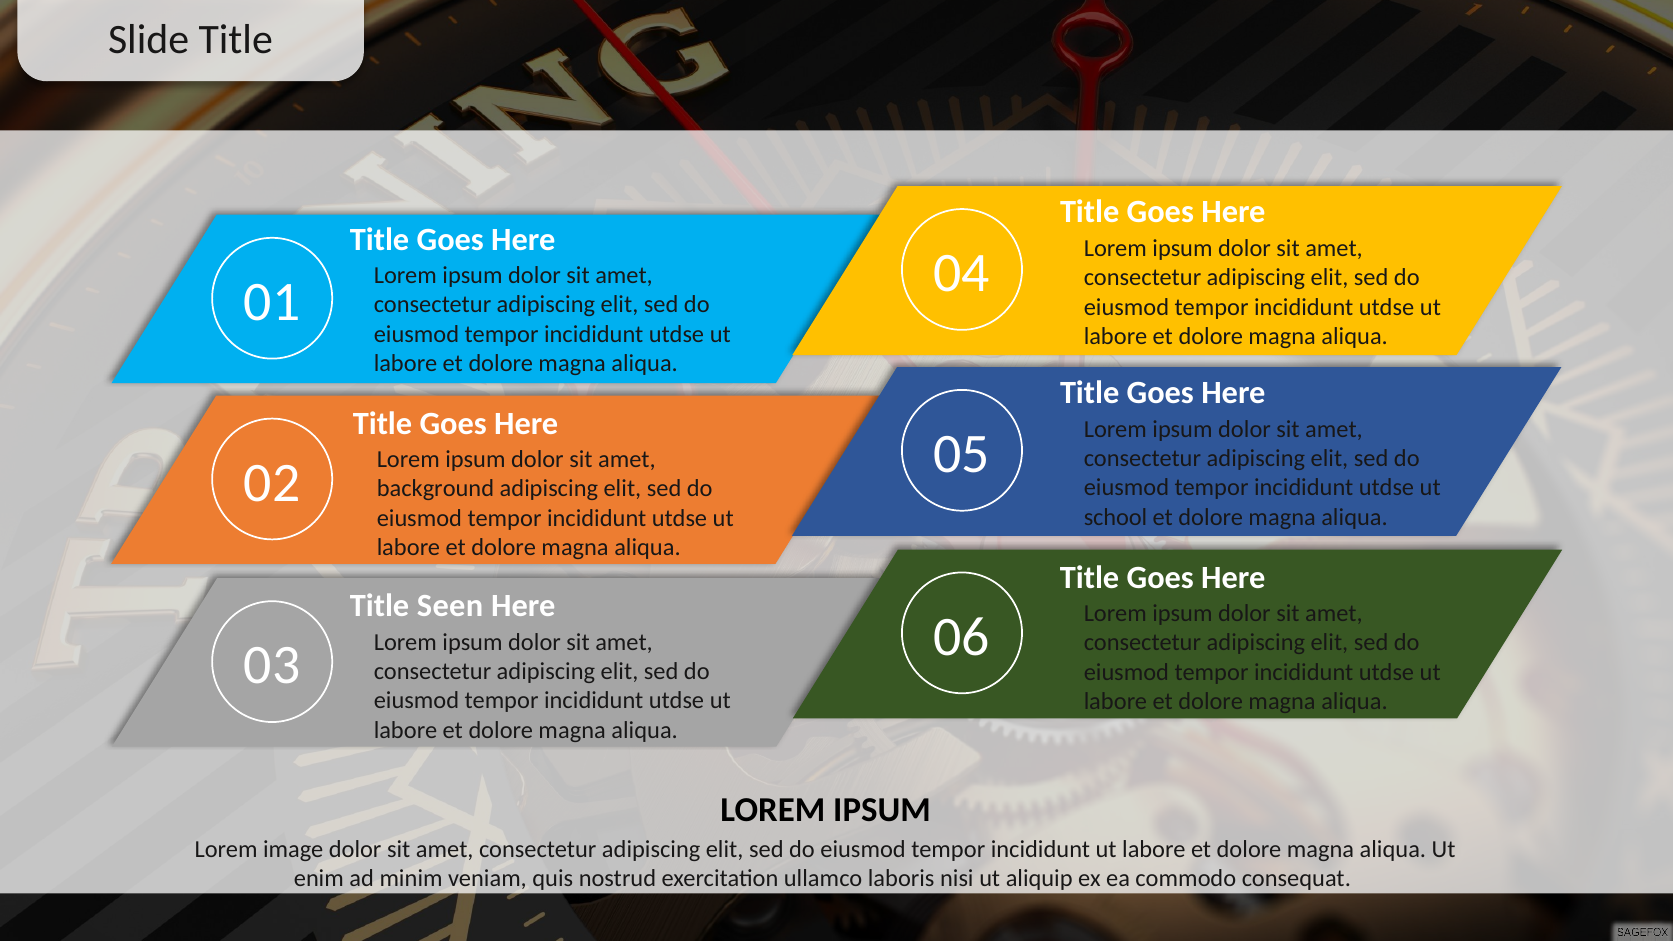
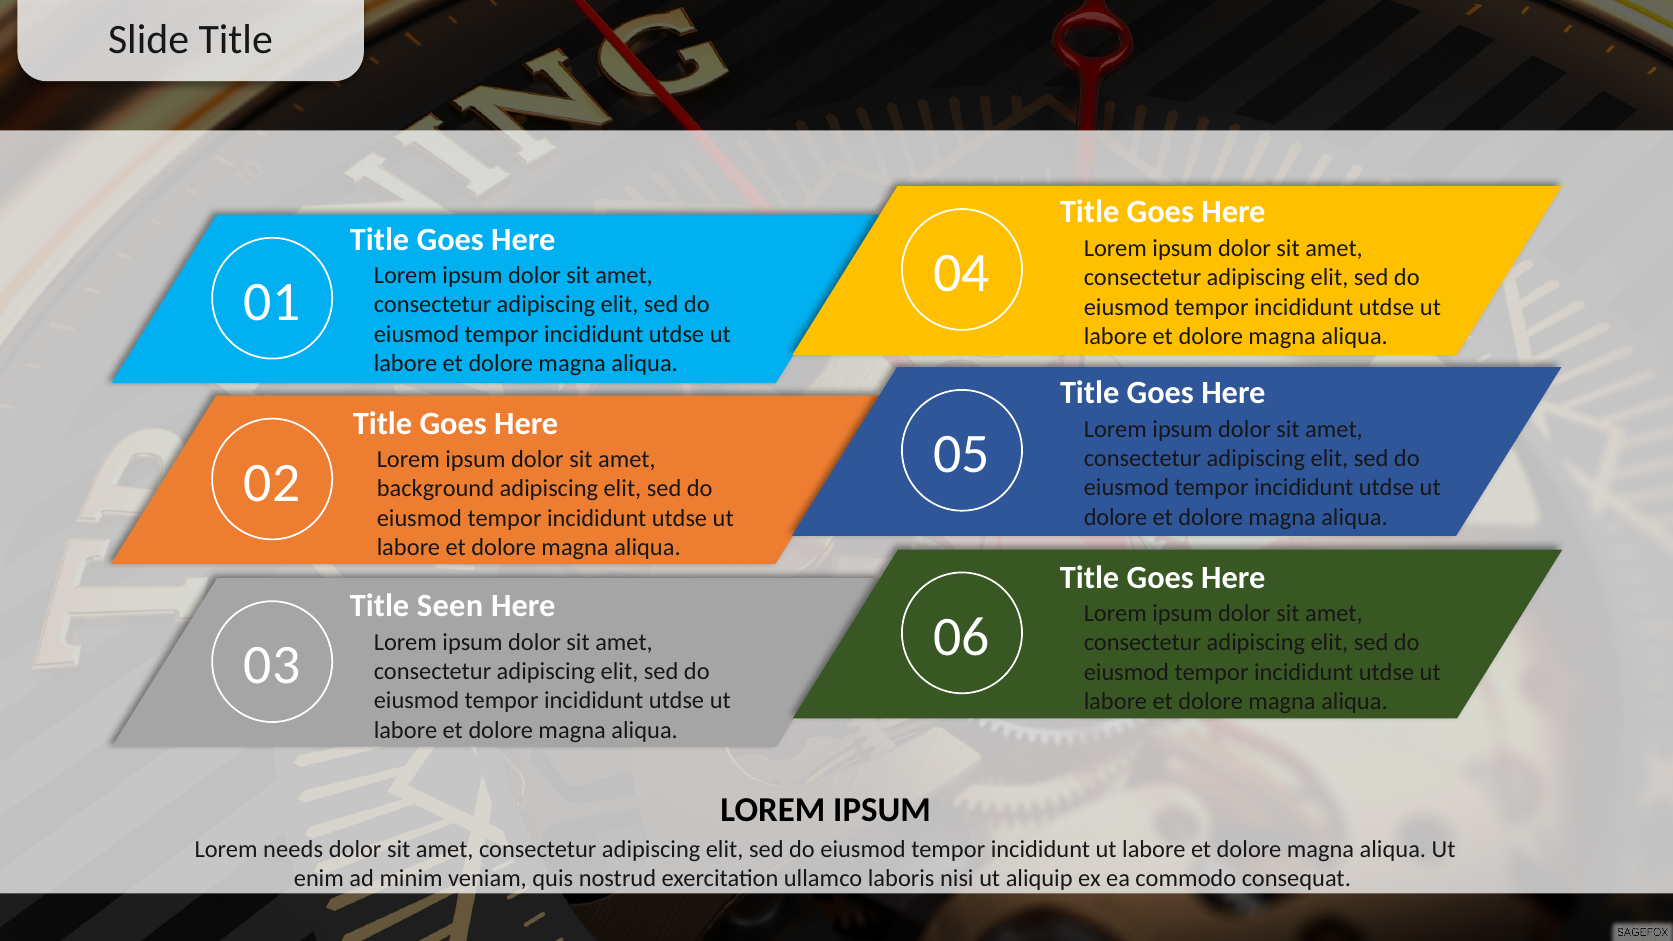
school: school -> dolore (1116, 517)
image: image -> needs (293, 849)
